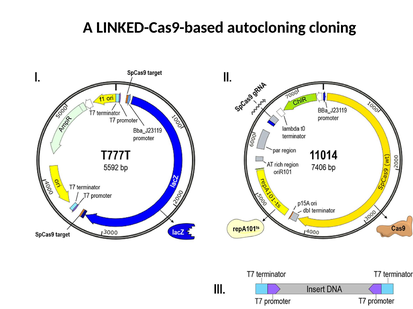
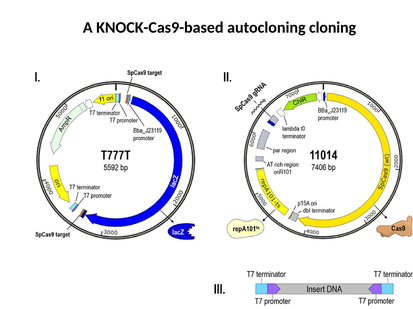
LINKED-Cas9-based: LINKED-Cas9-based -> KNOCK-Cas9-based (160, 28)
